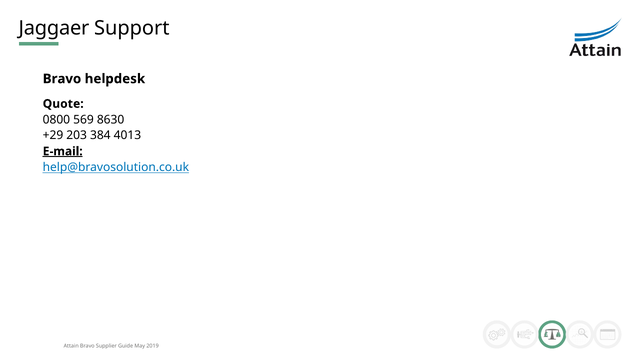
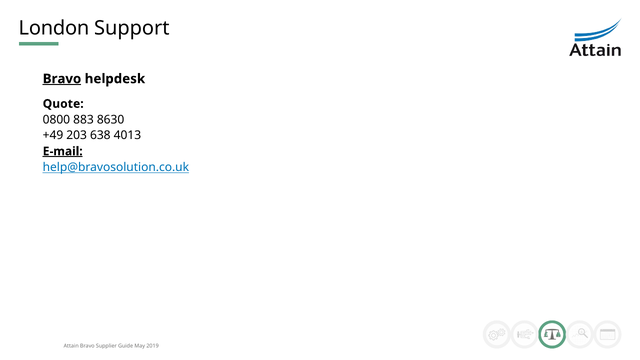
Jaggaer: Jaggaer -> London (54, 28)
Bravo underline: none -> present (62, 79)
569: 569 -> 883 (83, 120)
+29: +29 -> +49 (53, 135)
384: 384 -> 638 (100, 135)
